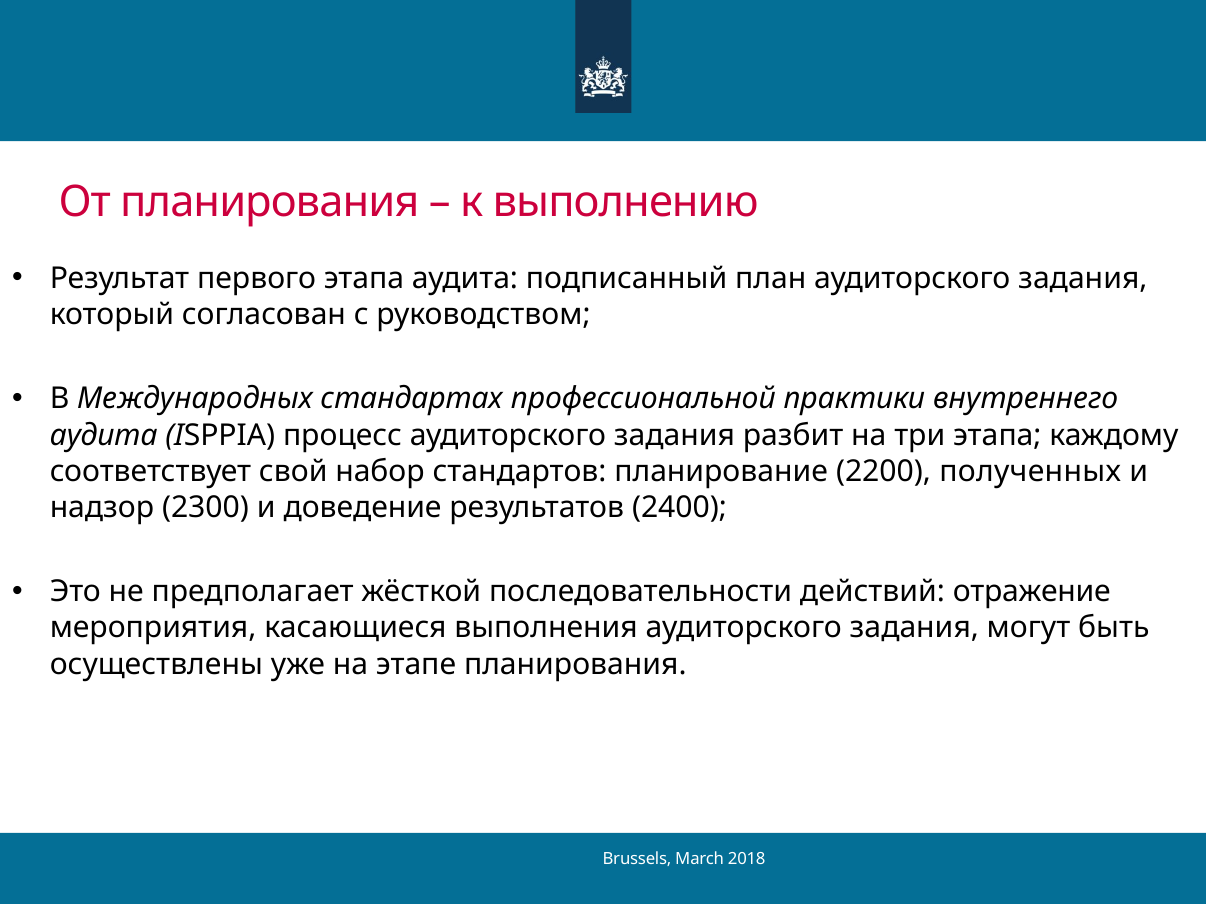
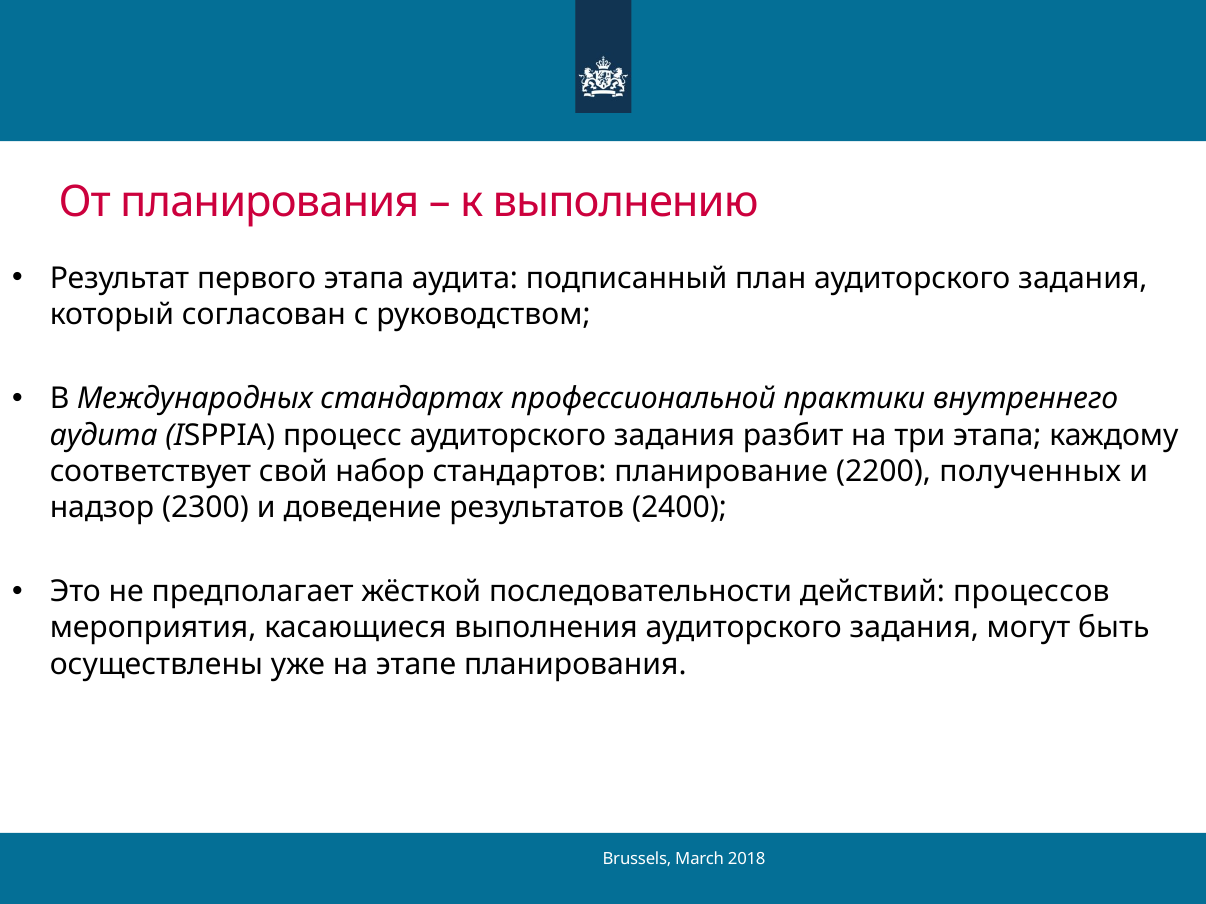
отражение: отражение -> процессов (1031, 592)
